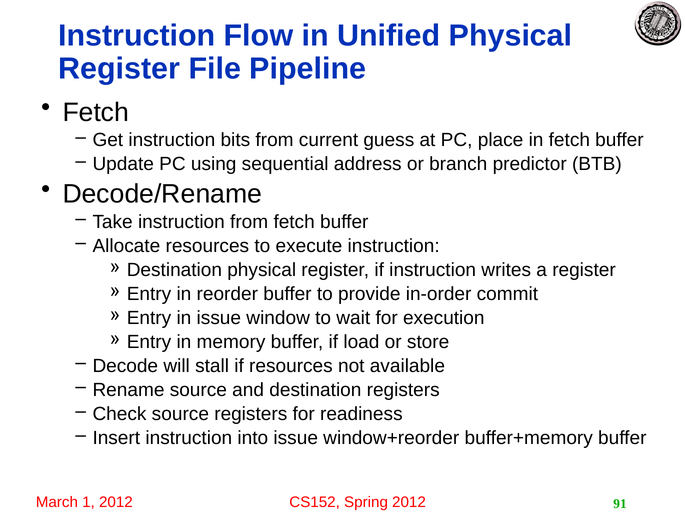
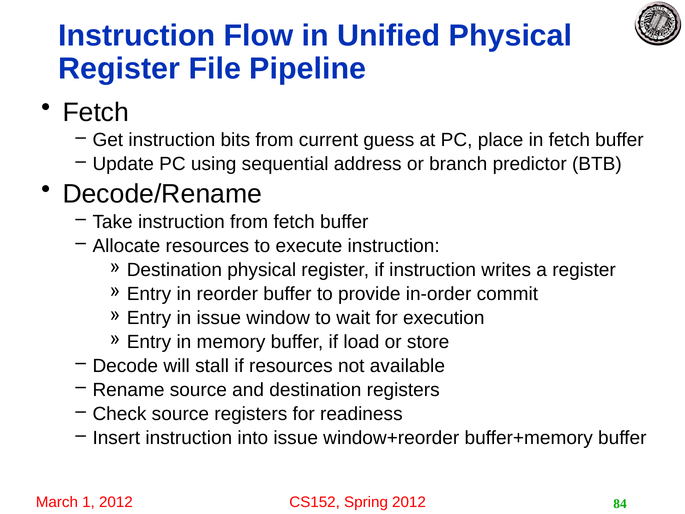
91: 91 -> 84 (620, 504)
